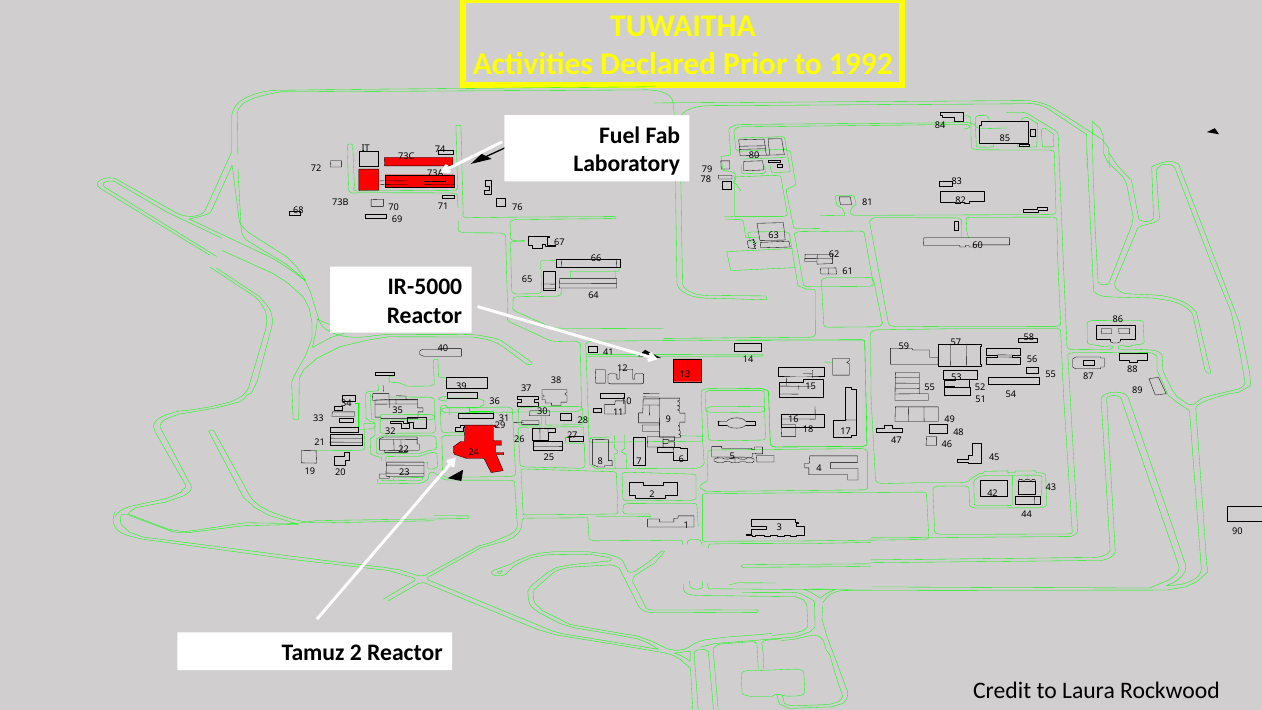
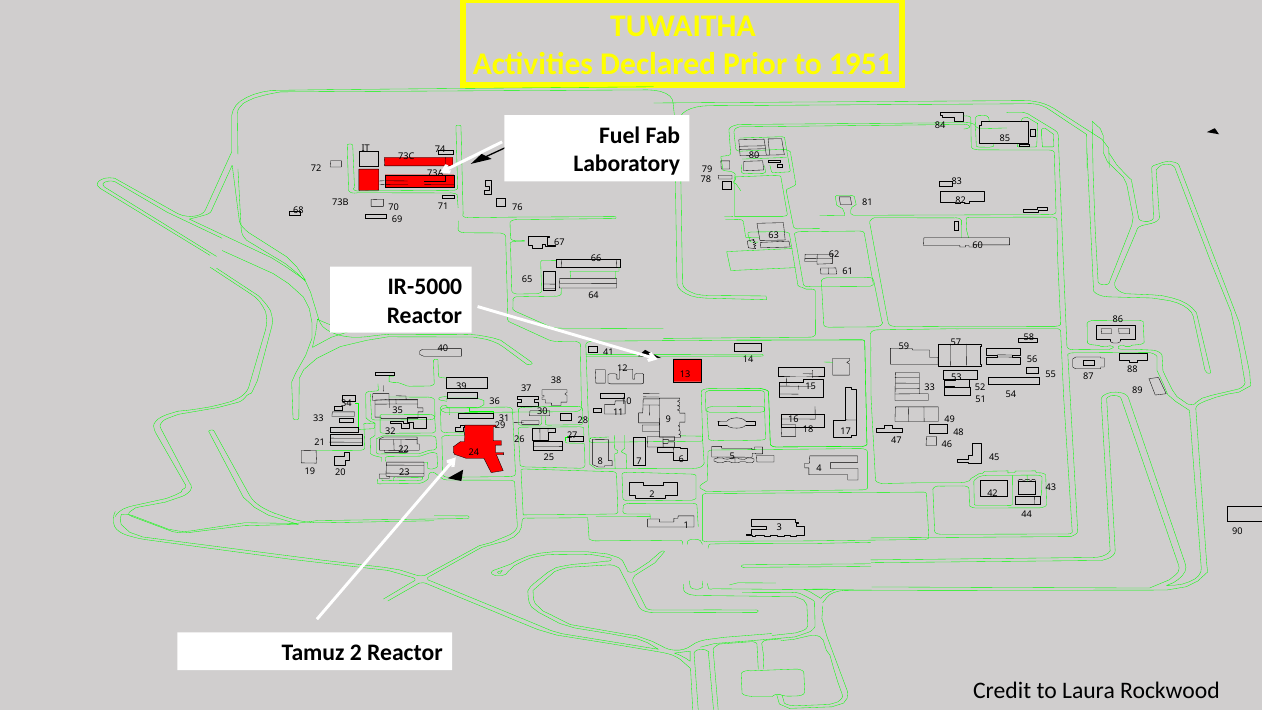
1992: 1992 -> 1951 (861, 64)
15 55: 55 -> 33 (930, 387)
